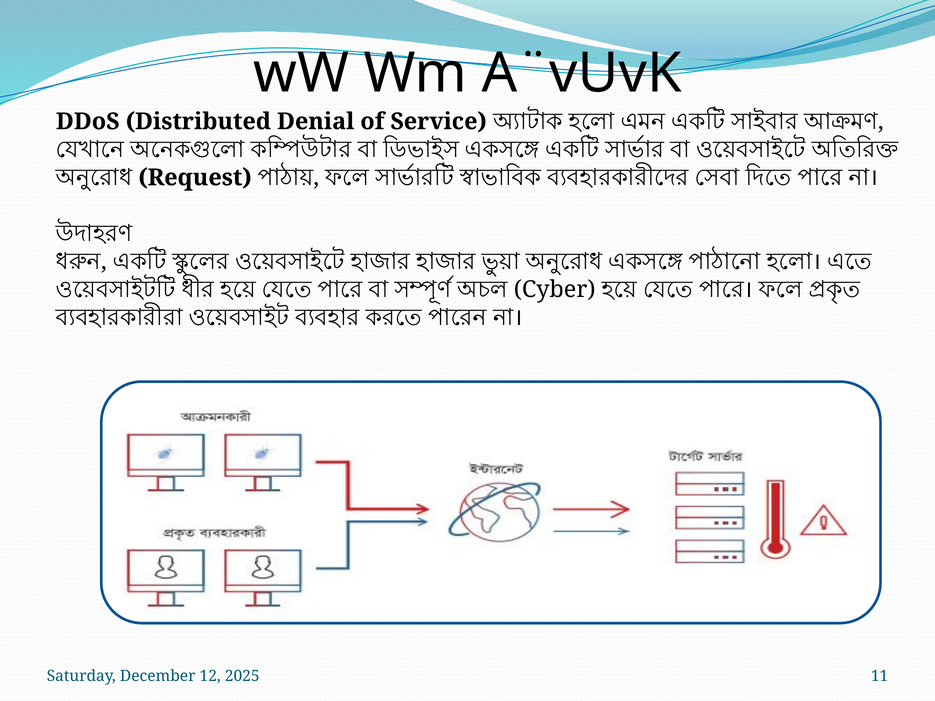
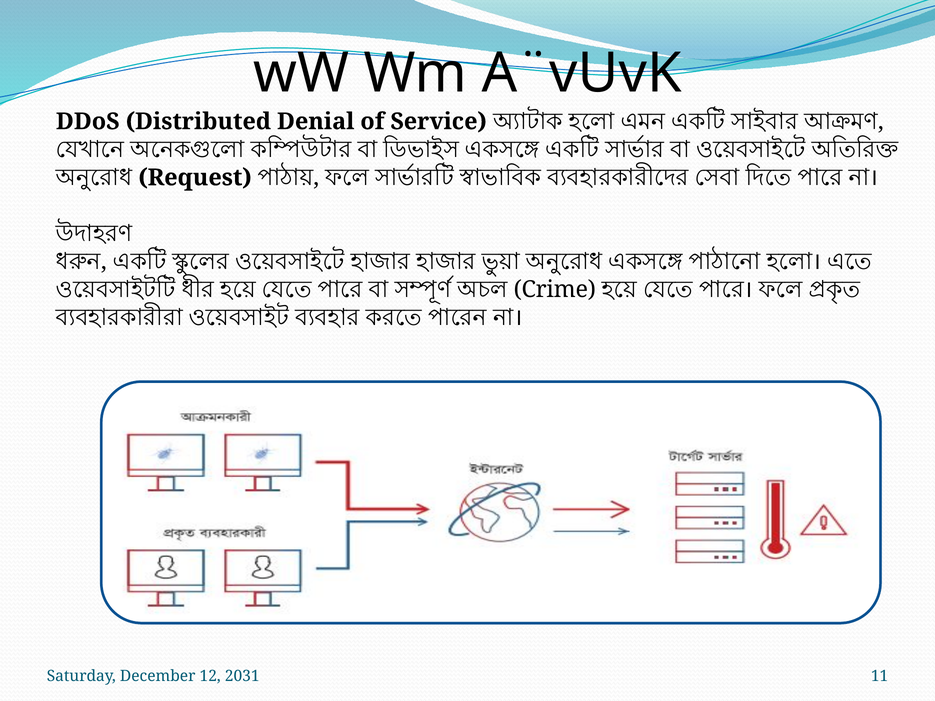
Cyber: Cyber -> Crime (555, 290)
2025: 2025 -> 2031 (242, 676)
